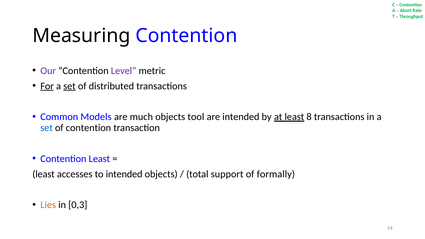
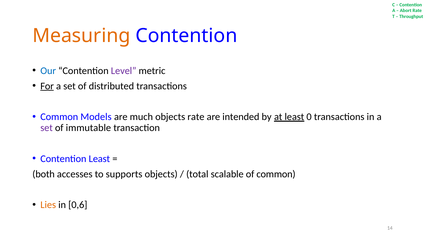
Measuring colour: black -> orange (81, 36)
Our colour: purple -> blue (48, 71)
set underline: present -> none (69, 86)
objects tool: tool -> rate (196, 117)
8: 8 -> 0 (309, 117)
set colour: blue -> purple (47, 128)
of contention: contention -> immutable (88, 128)
least: least -> both (44, 174)
to intended: intended -> supports (124, 174)
support: support -> scalable (227, 174)
of formally: formally -> common (276, 174)
0,3: 0,3 -> 0,6 (78, 205)
